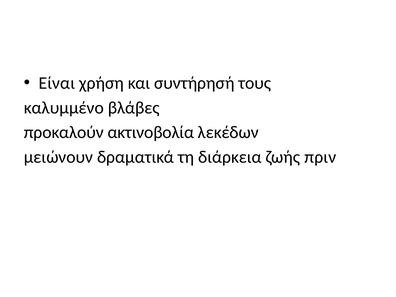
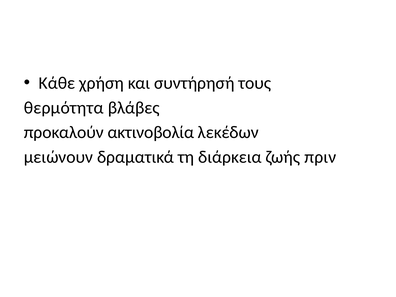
Είναι: Είναι -> Κάθε (57, 83)
καλυμμένο: καλυμμένο -> θερμότητα (64, 108)
